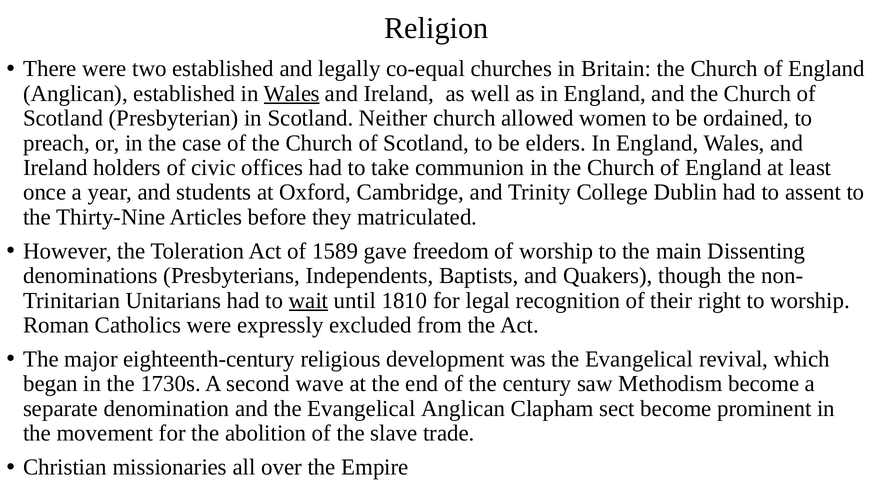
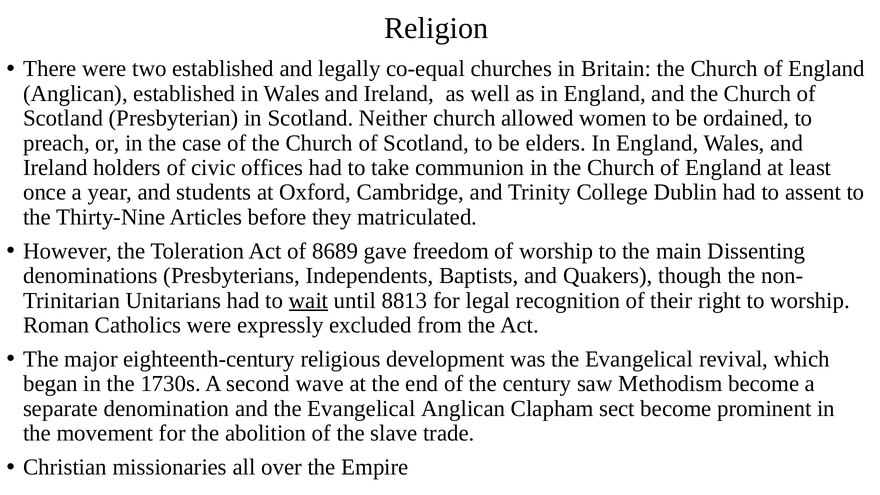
Wales underline: present -> none (292, 93)
1589: 1589 -> 8689 (335, 251)
1810: 1810 -> 8813 (404, 301)
